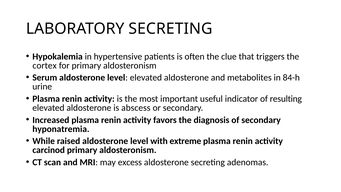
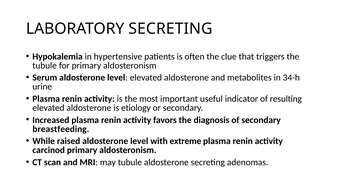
cortex: cortex -> tubule (45, 65)
84-h: 84-h -> 34-h (291, 78)
abscess: abscess -> etiology (136, 108)
hyponatremia: hyponatremia -> breastfeeding (61, 129)
may excess: excess -> tubule (130, 162)
